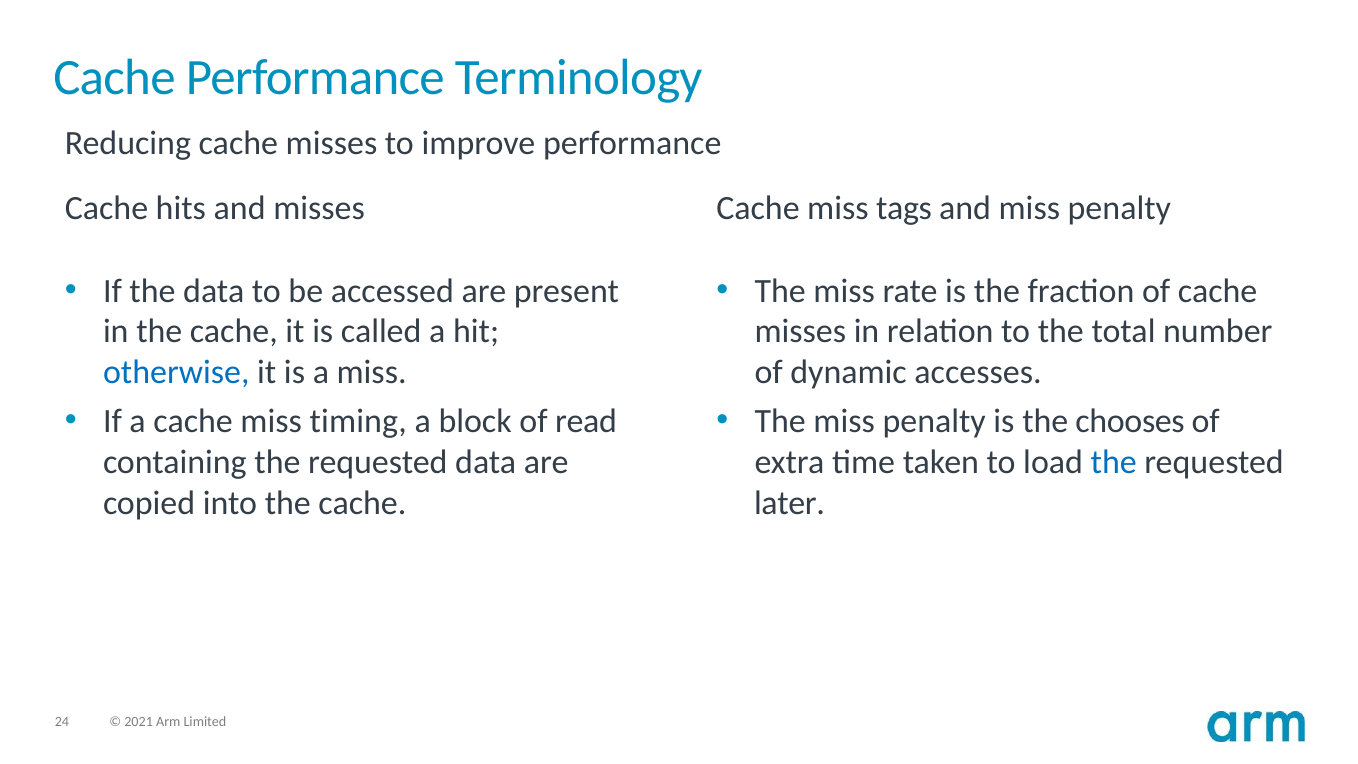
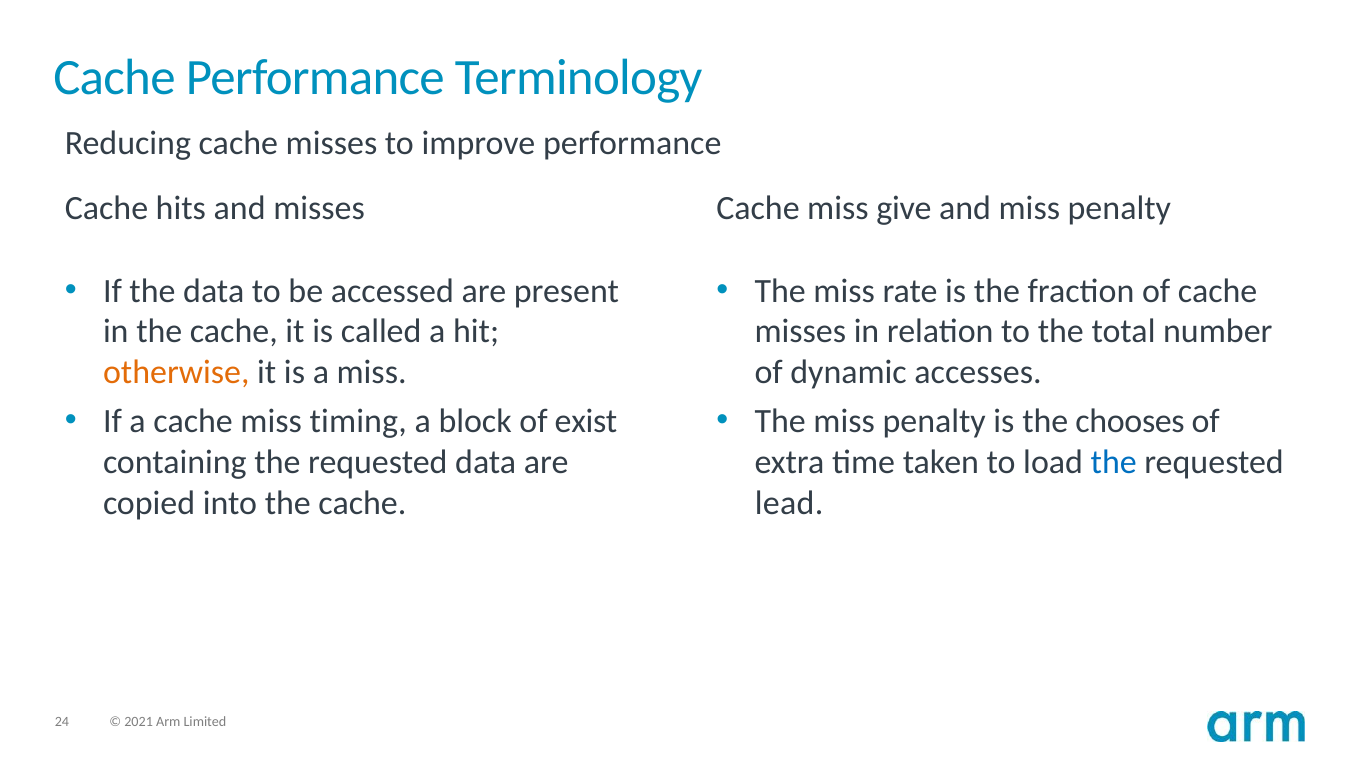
tags: tags -> give (904, 208)
otherwise colour: blue -> orange (176, 372)
read: read -> exist (586, 422)
later: later -> lead (789, 503)
